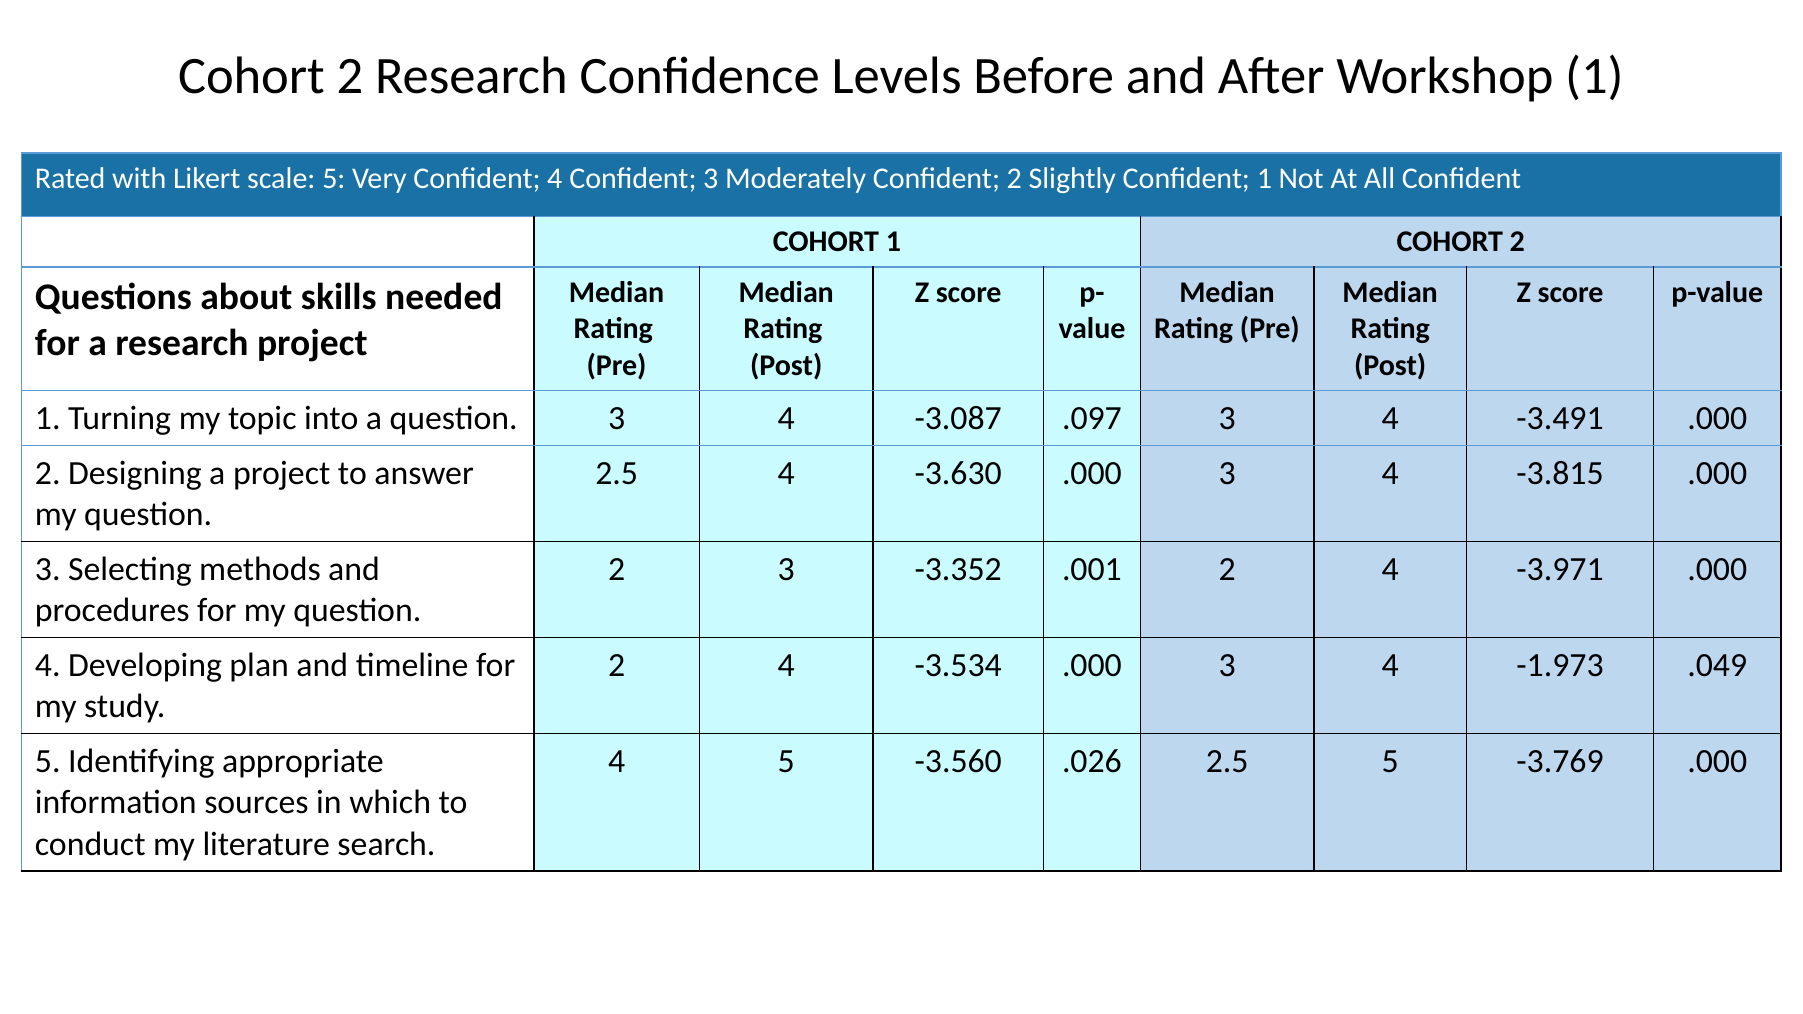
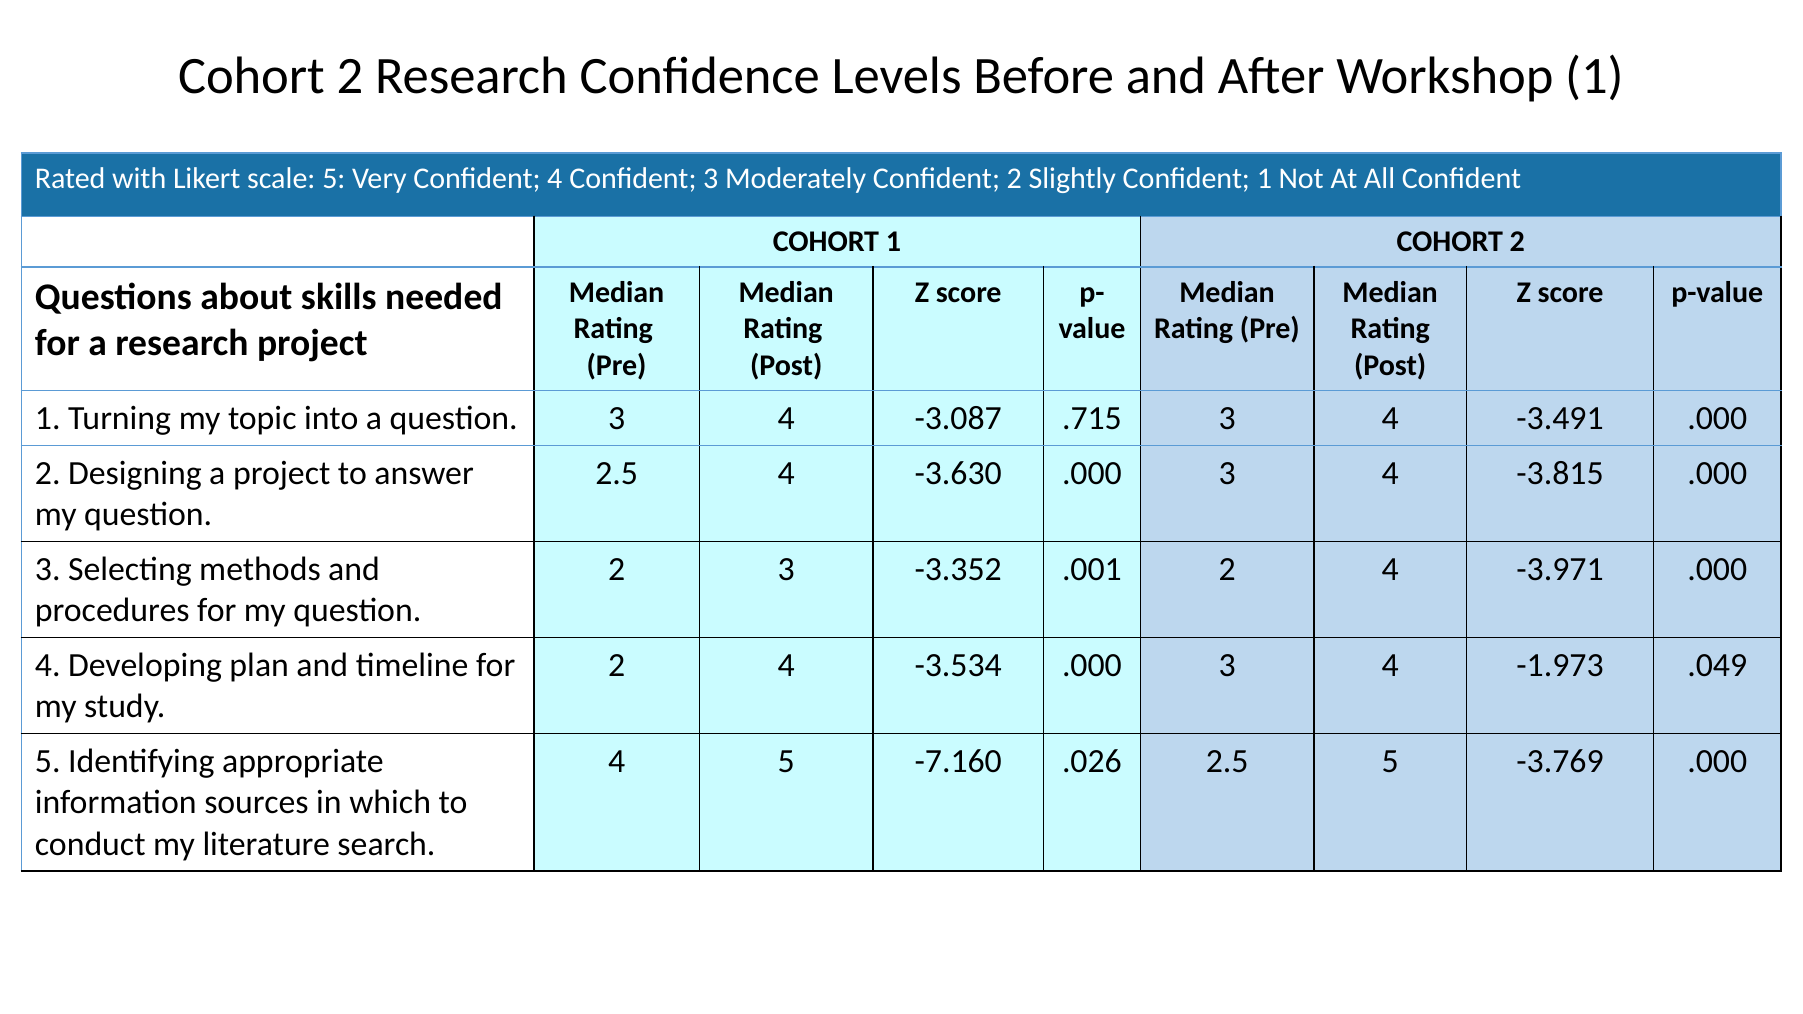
.097: .097 -> .715 (1092, 418)
-3.560: -3.560 -> -7.160 (958, 762)
